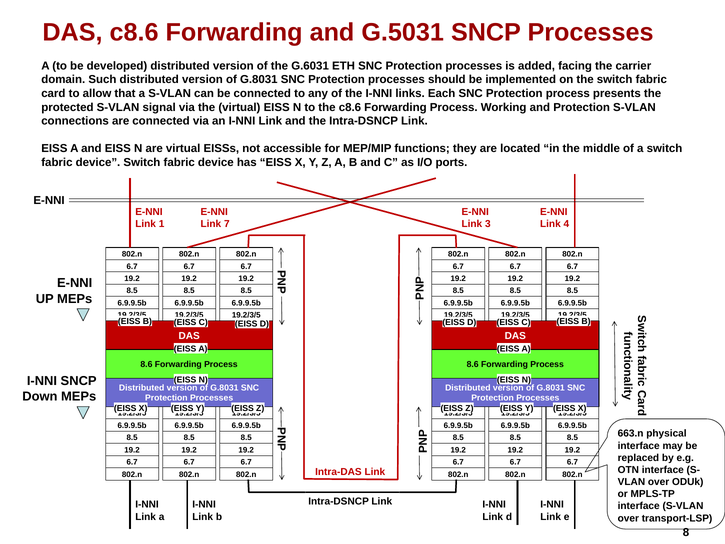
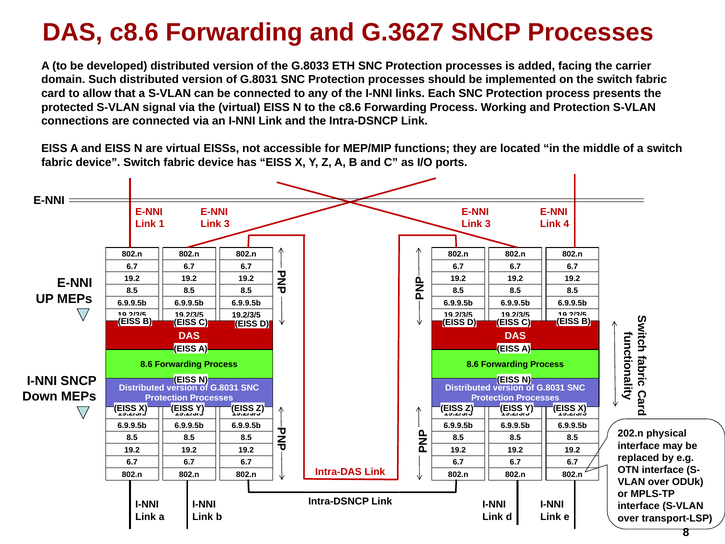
G.5031: G.5031 -> G.3627 (403, 32)
G.6031: G.6031 -> G.8033 (310, 66)
7: 7 -> 3 (227, 224)
663.n: 663.n -> 202.n (631, 433)
